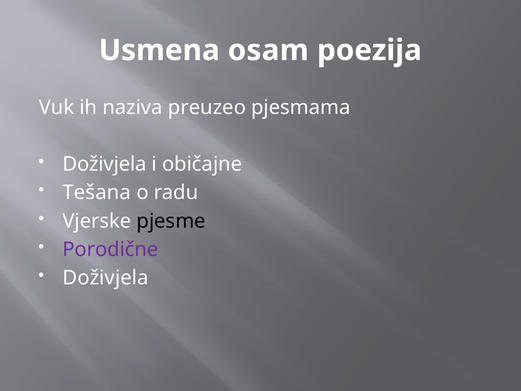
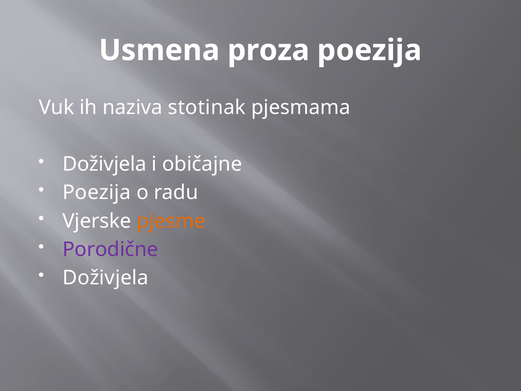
osam: osam -> proza (268, 50)
preuzeo: preuzeo -> stotinak (207, 107)
Tešana: Tešana -> Poezija (97, 192)
pjesme colour: black -> orange (171, 221)
